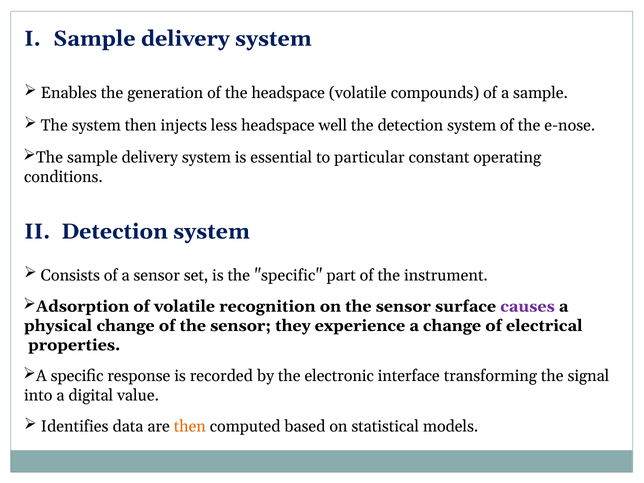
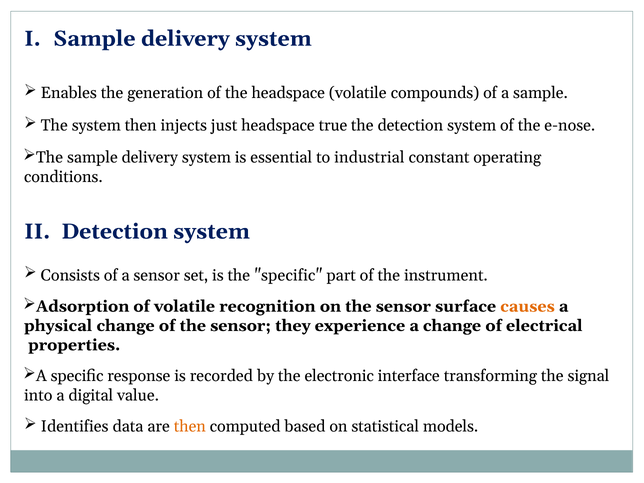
less: less -> just (224, 125)
well: well -> true (333, 125)
particular: particular -> industrial (369, 158)
causes colour: purple -> orange (528, 306)
